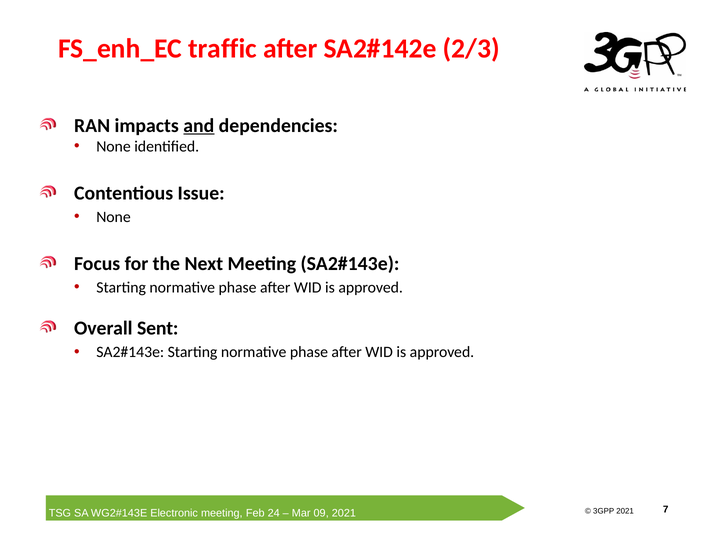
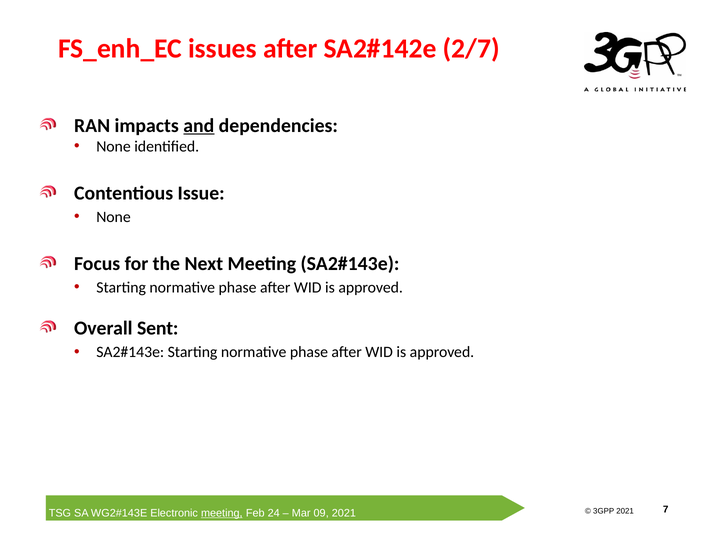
traffic: traffic -> issues (222, 49)
2/3: 2/3 -> 2/7 (471, 49)
meeting underline: none -> present (222, 513)
